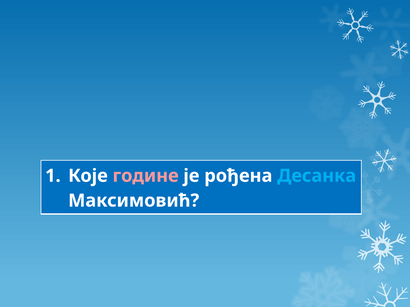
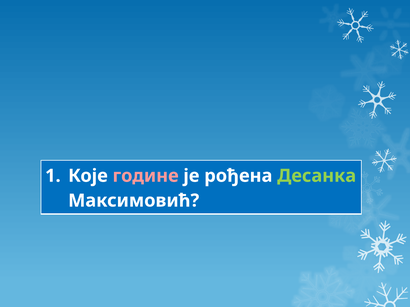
Десанка colour: light blue -> light green (317, 176)
